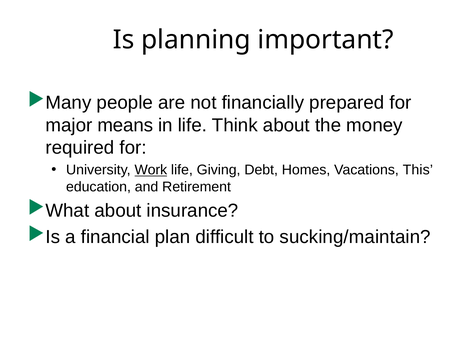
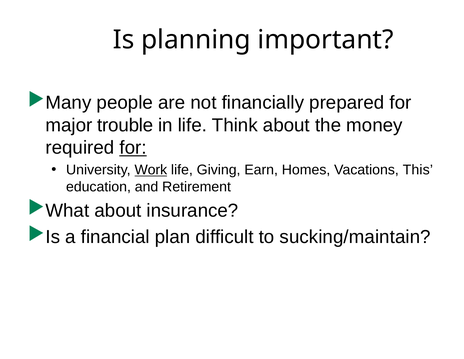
means: means -> trouble (125, 125)
for underline: none -> present (133, 148)
Debt: Debt -> Earn (261, 170)
